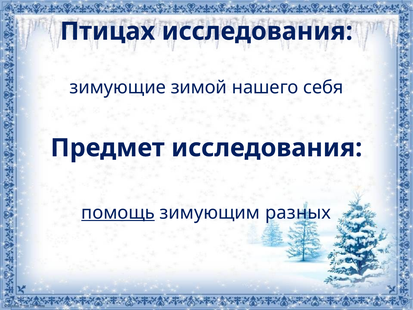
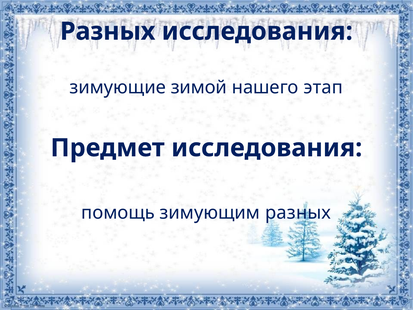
Птицах: Птицах -> Разных (108, 31)
себя: себя -> этап (323, 87)
помощь underline: present -> none (118, 212)
